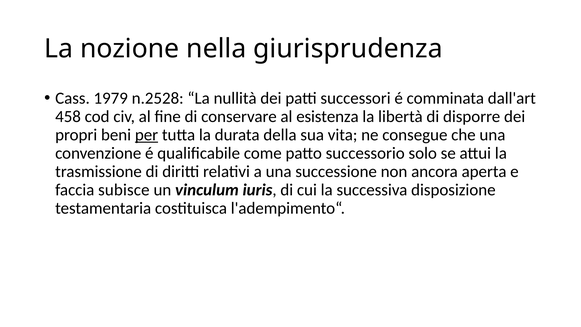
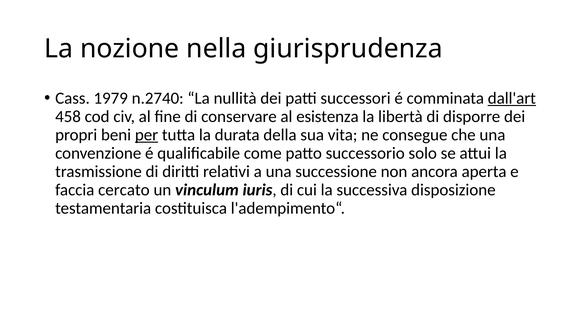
n.2528: n.2528 -> n.2740 (158, 98)
dall'art underline: none -> present (512, 98)
subisce: subisce -> cercato (124, 190)
